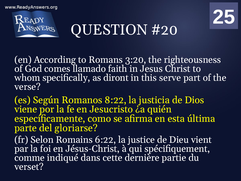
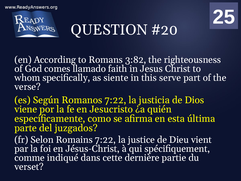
3:20: 3:20 -> 3:82 (136, 60)
diront: diront -> siente (116, 78)
Romanos 8:22: 8:22 -> 7:22 (115, 100)
gloriarse: gloriarse -> juzgados (76, 128)
Romains 6:22: 6:22 -> 7:22 (105, 140)
